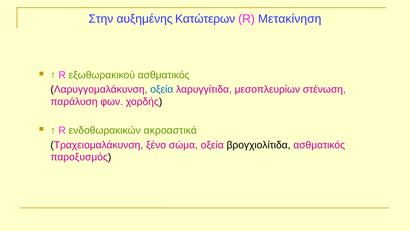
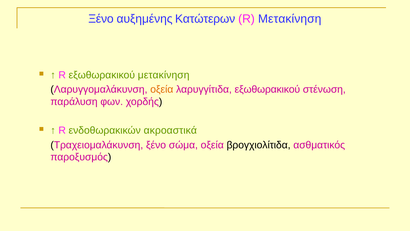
Στην: Στην -> Ξένο (101, 19)
εξωθωρακικού ασθματικός: ασθματικός -> μετακίνηση (164, 75)
οξεία colour: blue -> orange (162, 89)
λαρυγγίτιδα μεσοπλευρίων: μεσοπλευρίων -> εξωθωρακικού (267, 89)
